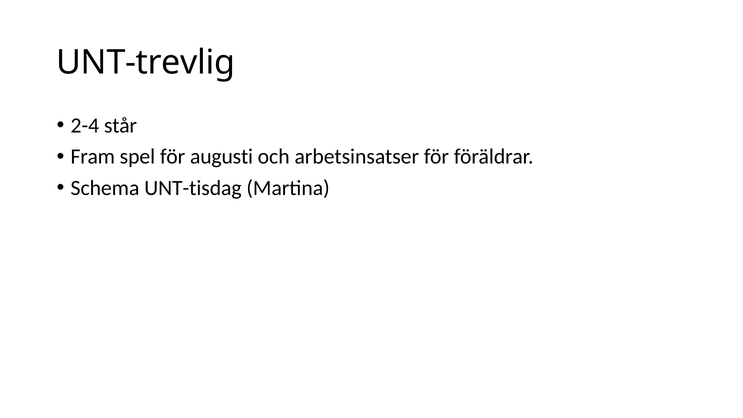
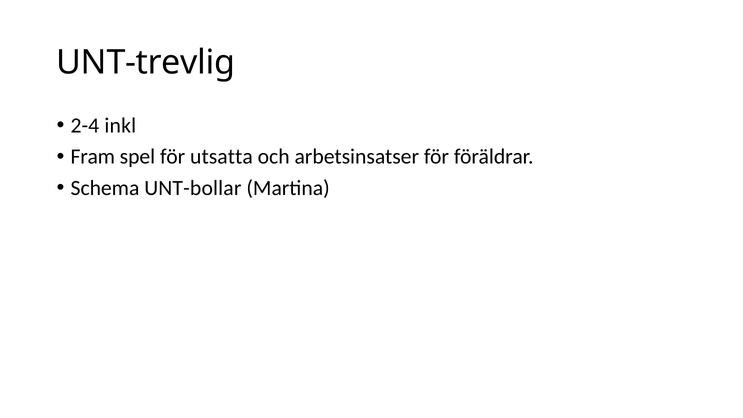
står: står -> inkl (120, 126)
augusti: augusti -> utsatta (221, 157)
UNT-tisdag: UNT-tisdag -> UNT-bollar (193, 188)
